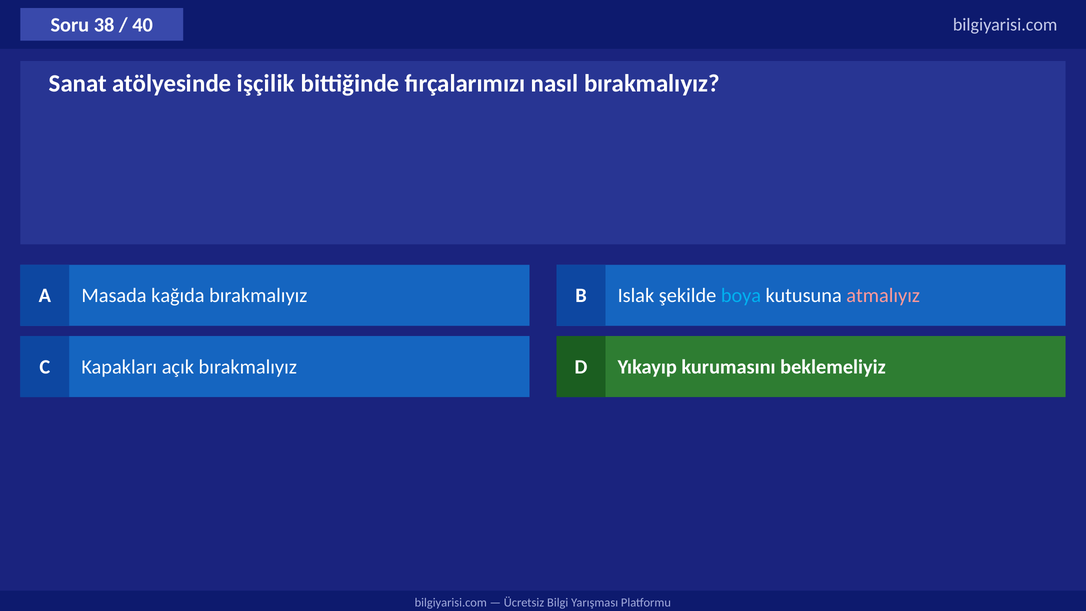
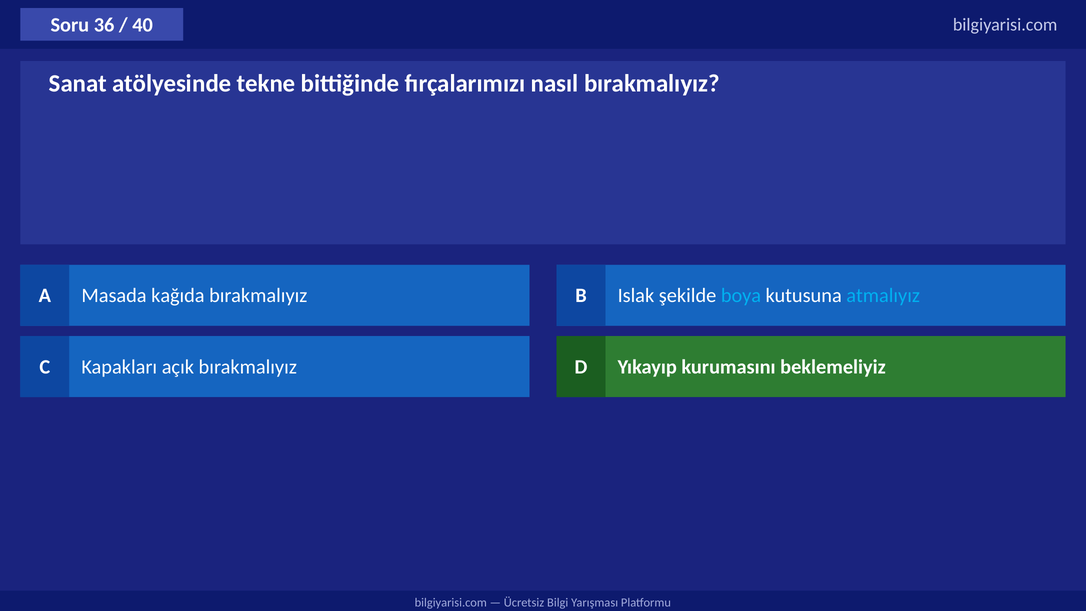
38: 38 -> 36 (104, 25)
işçilik: işçilik -> tekne (266, 84)
atmalıyız colour: pink -> light blue (883, 296)
